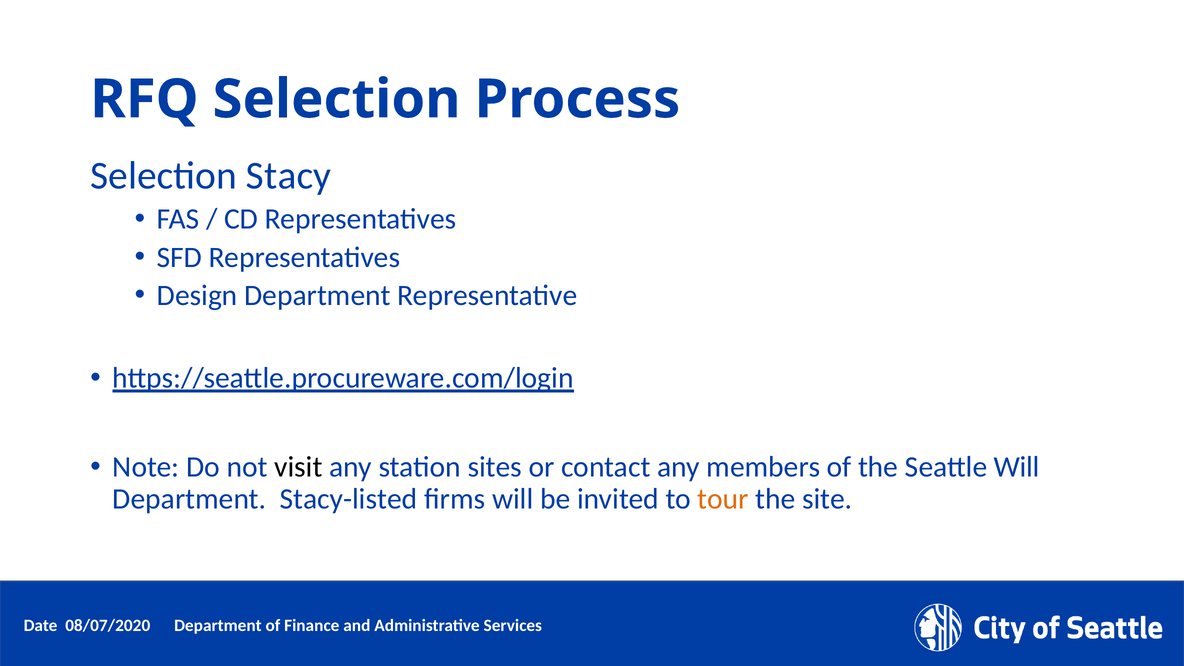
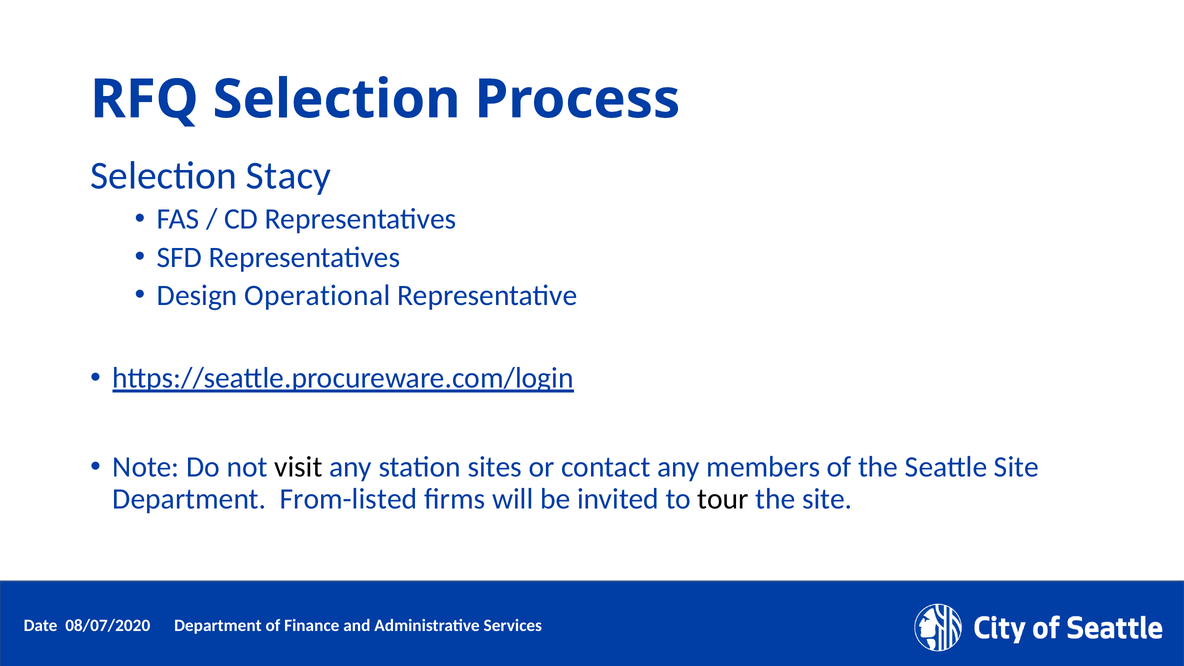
Design Department: Department -> Operational (317, 295)
Seattle Will: Will -> Site (1016, 467)
Stacy-listed: Stacy-listed -> From-listed (348, 499)
tour colour: orange -> black (723, 499)
